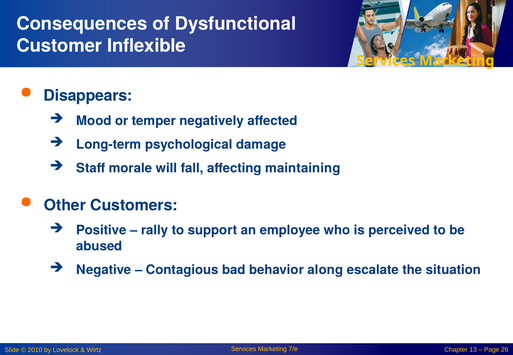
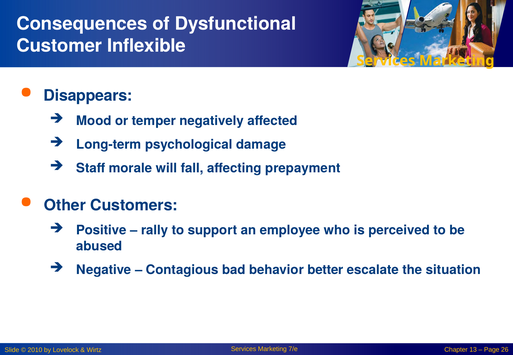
maintaining: maintaining -> prepayment (303, 168)
along: along -> better (325, 270)
